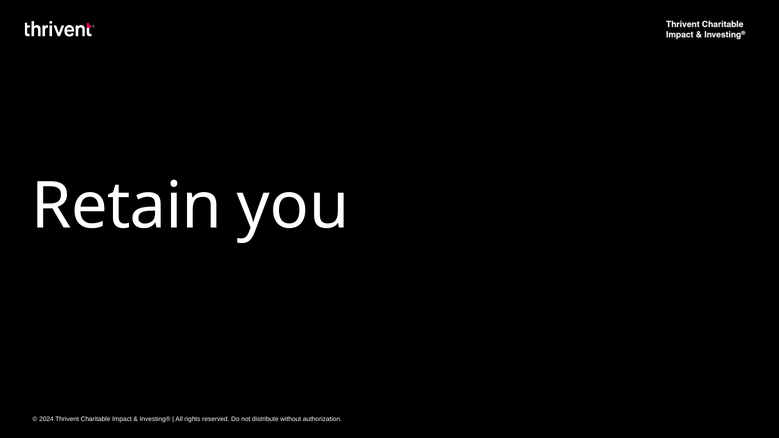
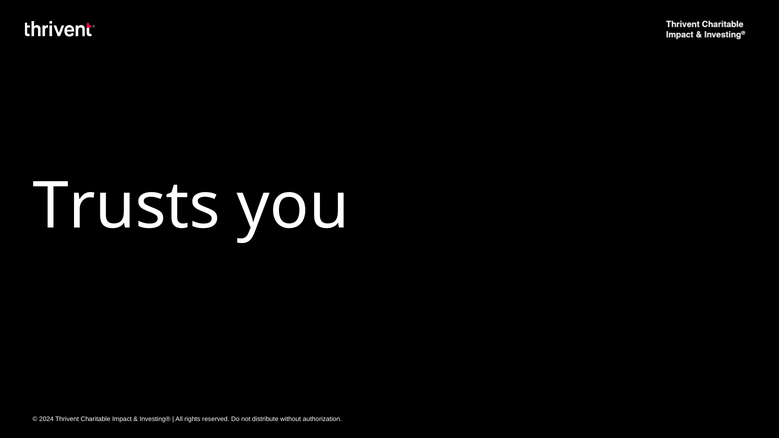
Retain: Retain -> Trusts (126, 206)
